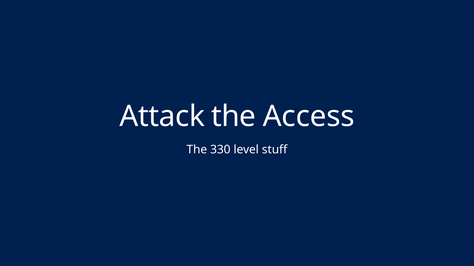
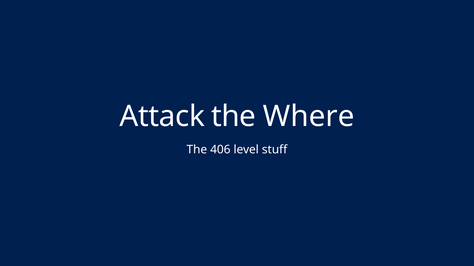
Access: Access -> Where (309, 117)
330: 330 -> 406 (220, 150)
